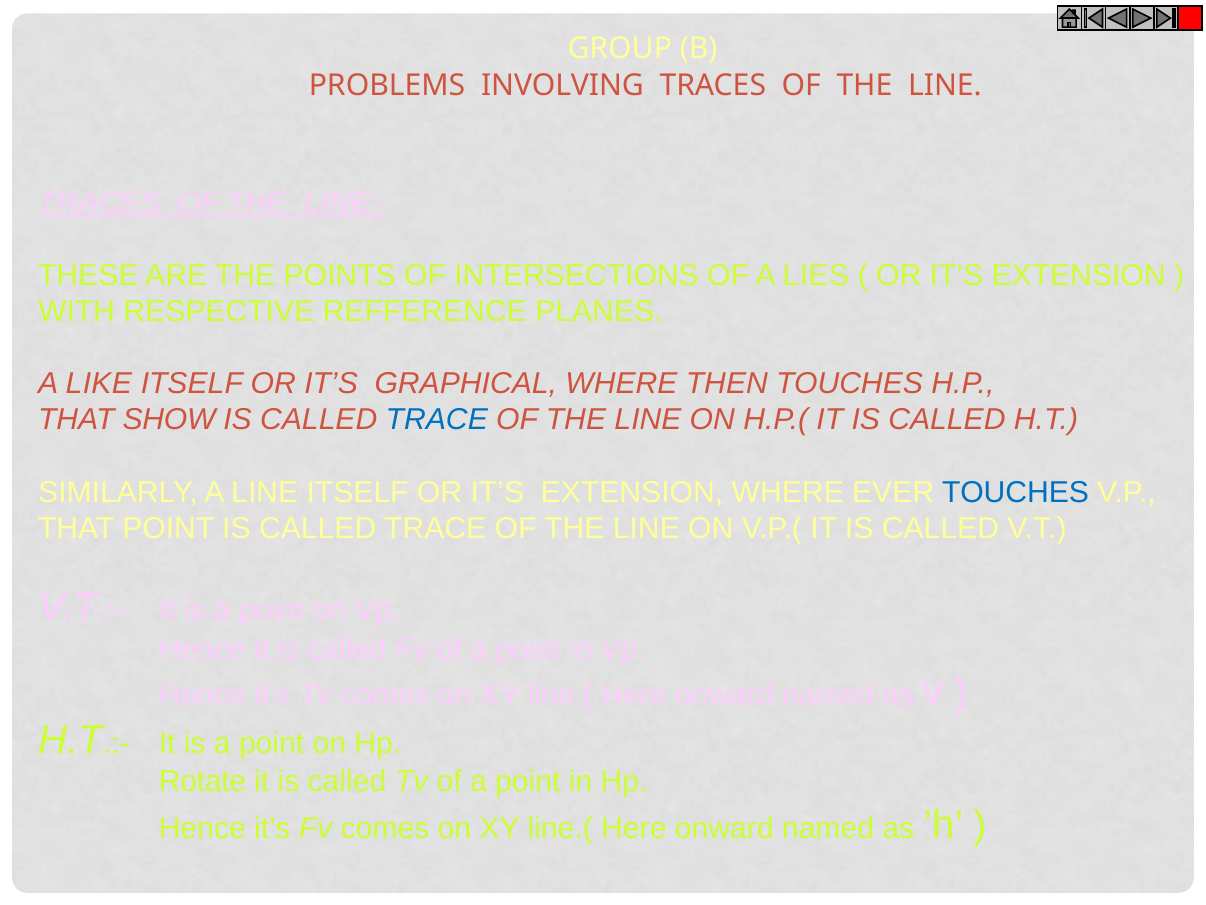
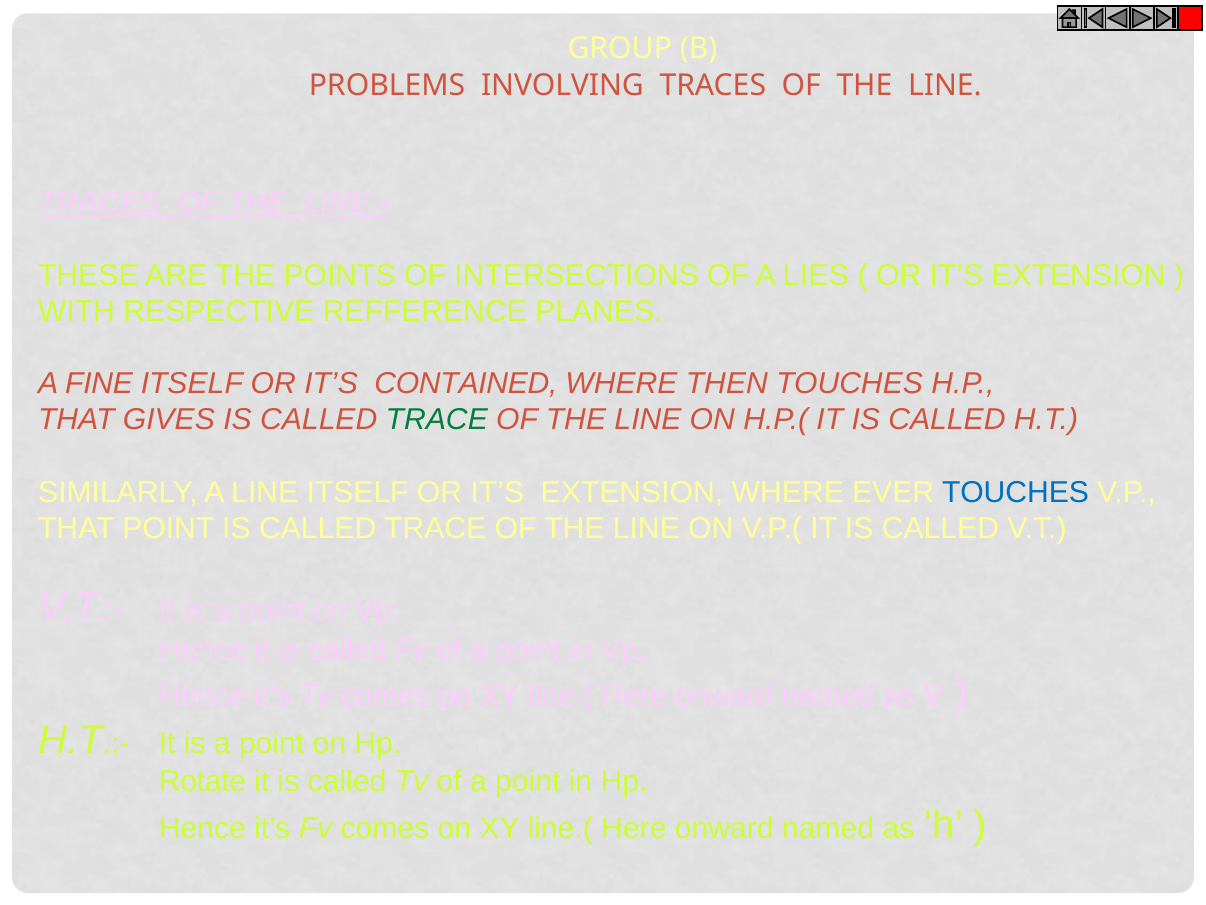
LIKE: LIKE -> FINE (99, 383)
GRAPHICAL: GRAPHICAL -> CONTAINED (466, 383)
SHOW: SHOW -> GIVES (169, 420)
TRACE colour: blue -> green (437, 420)
